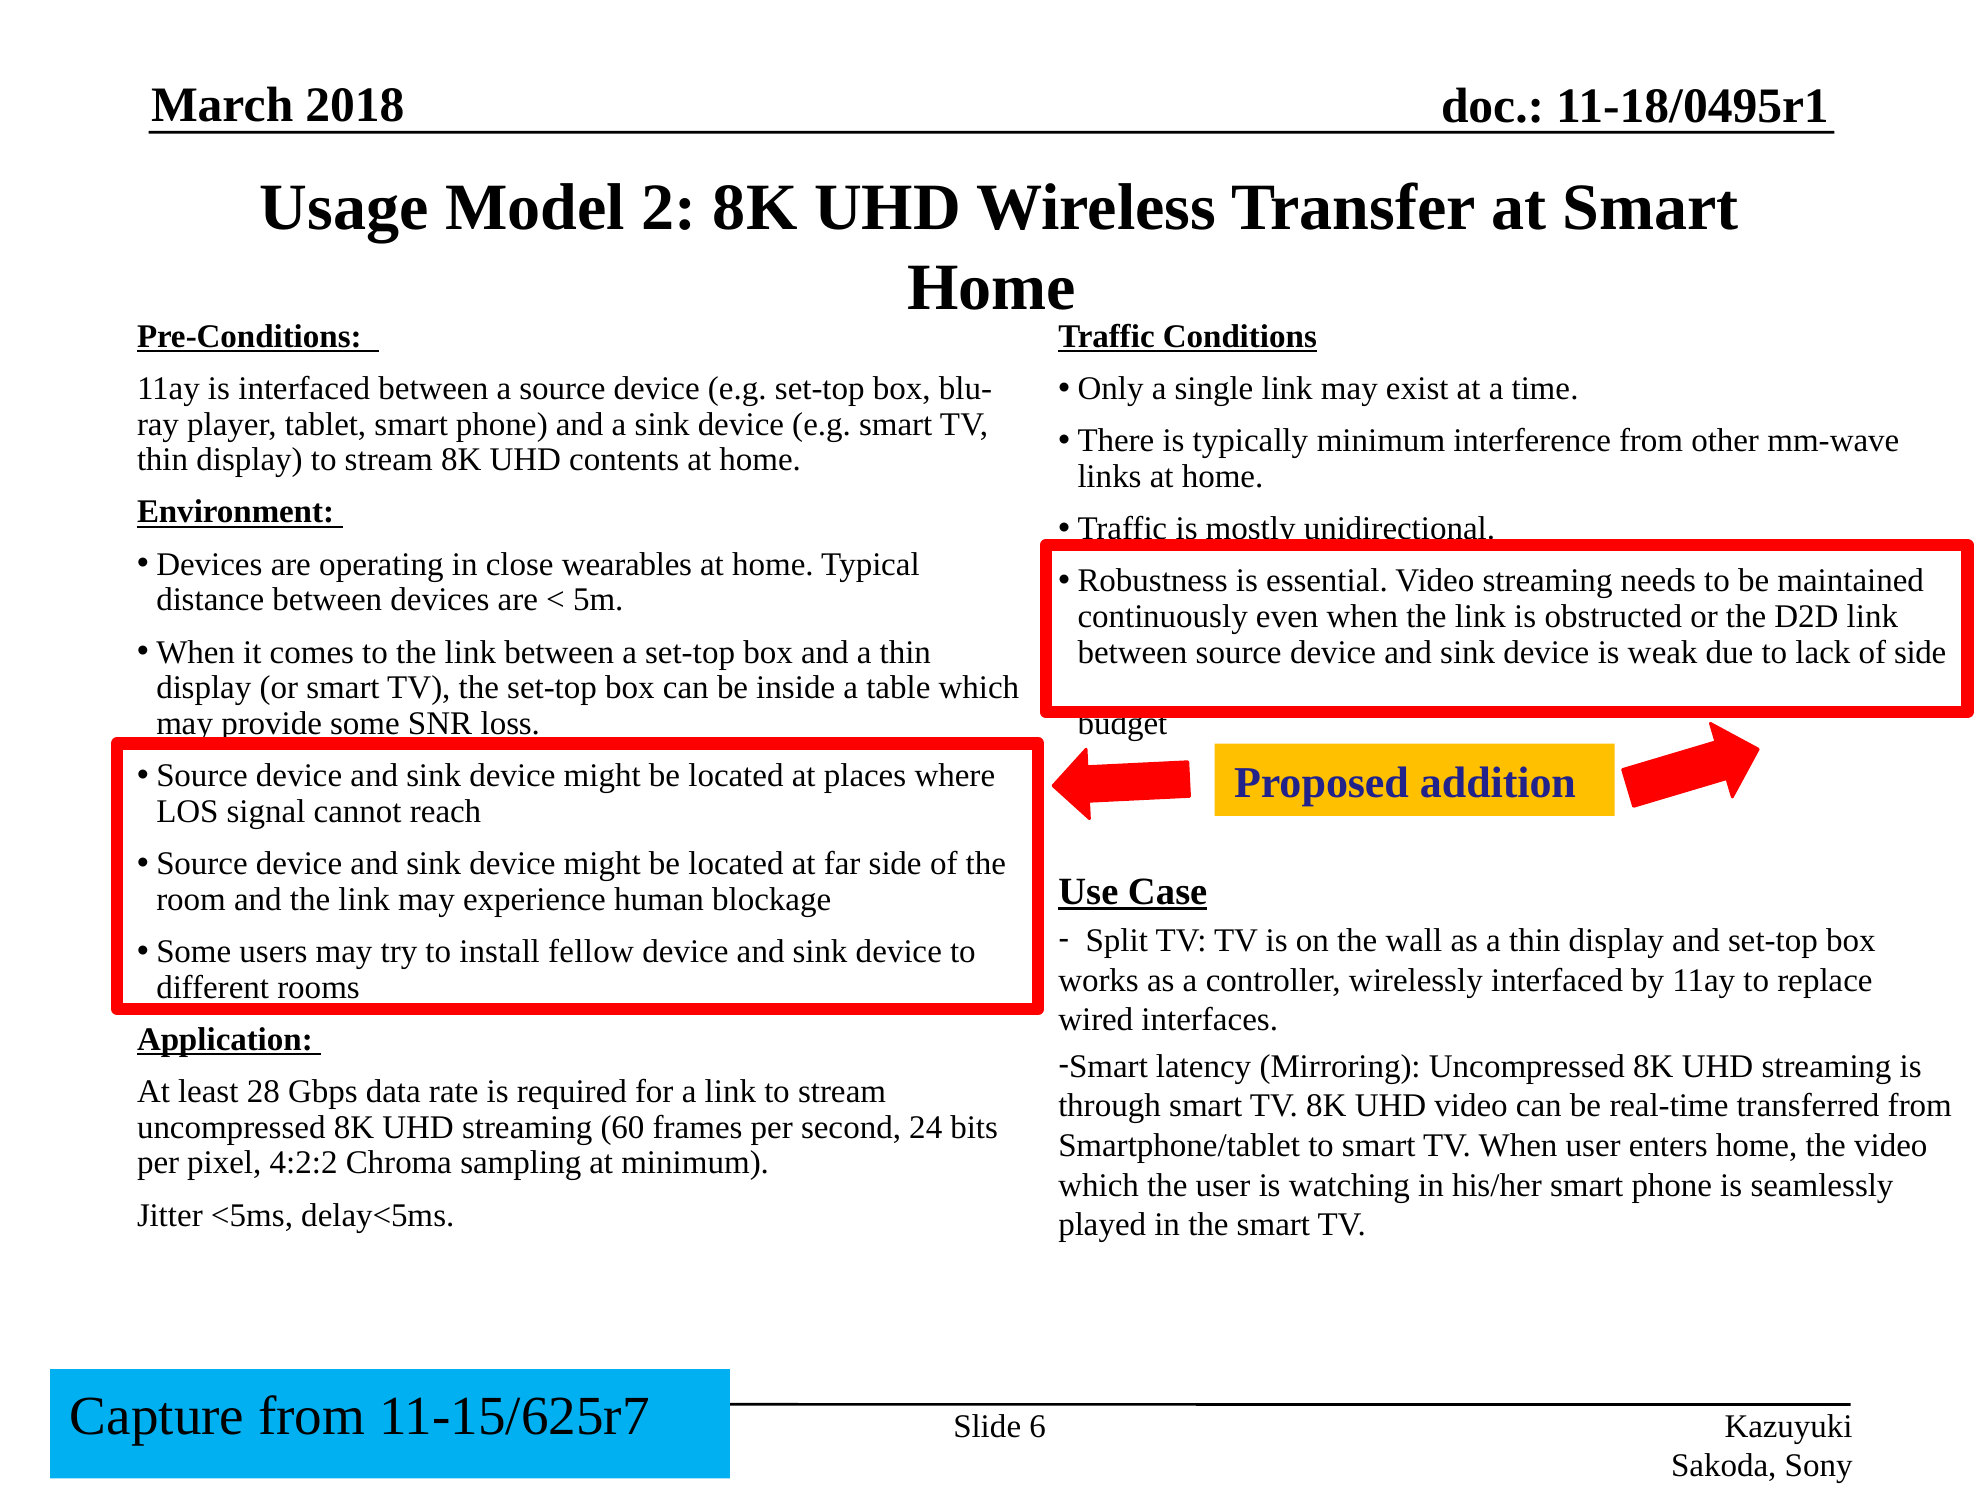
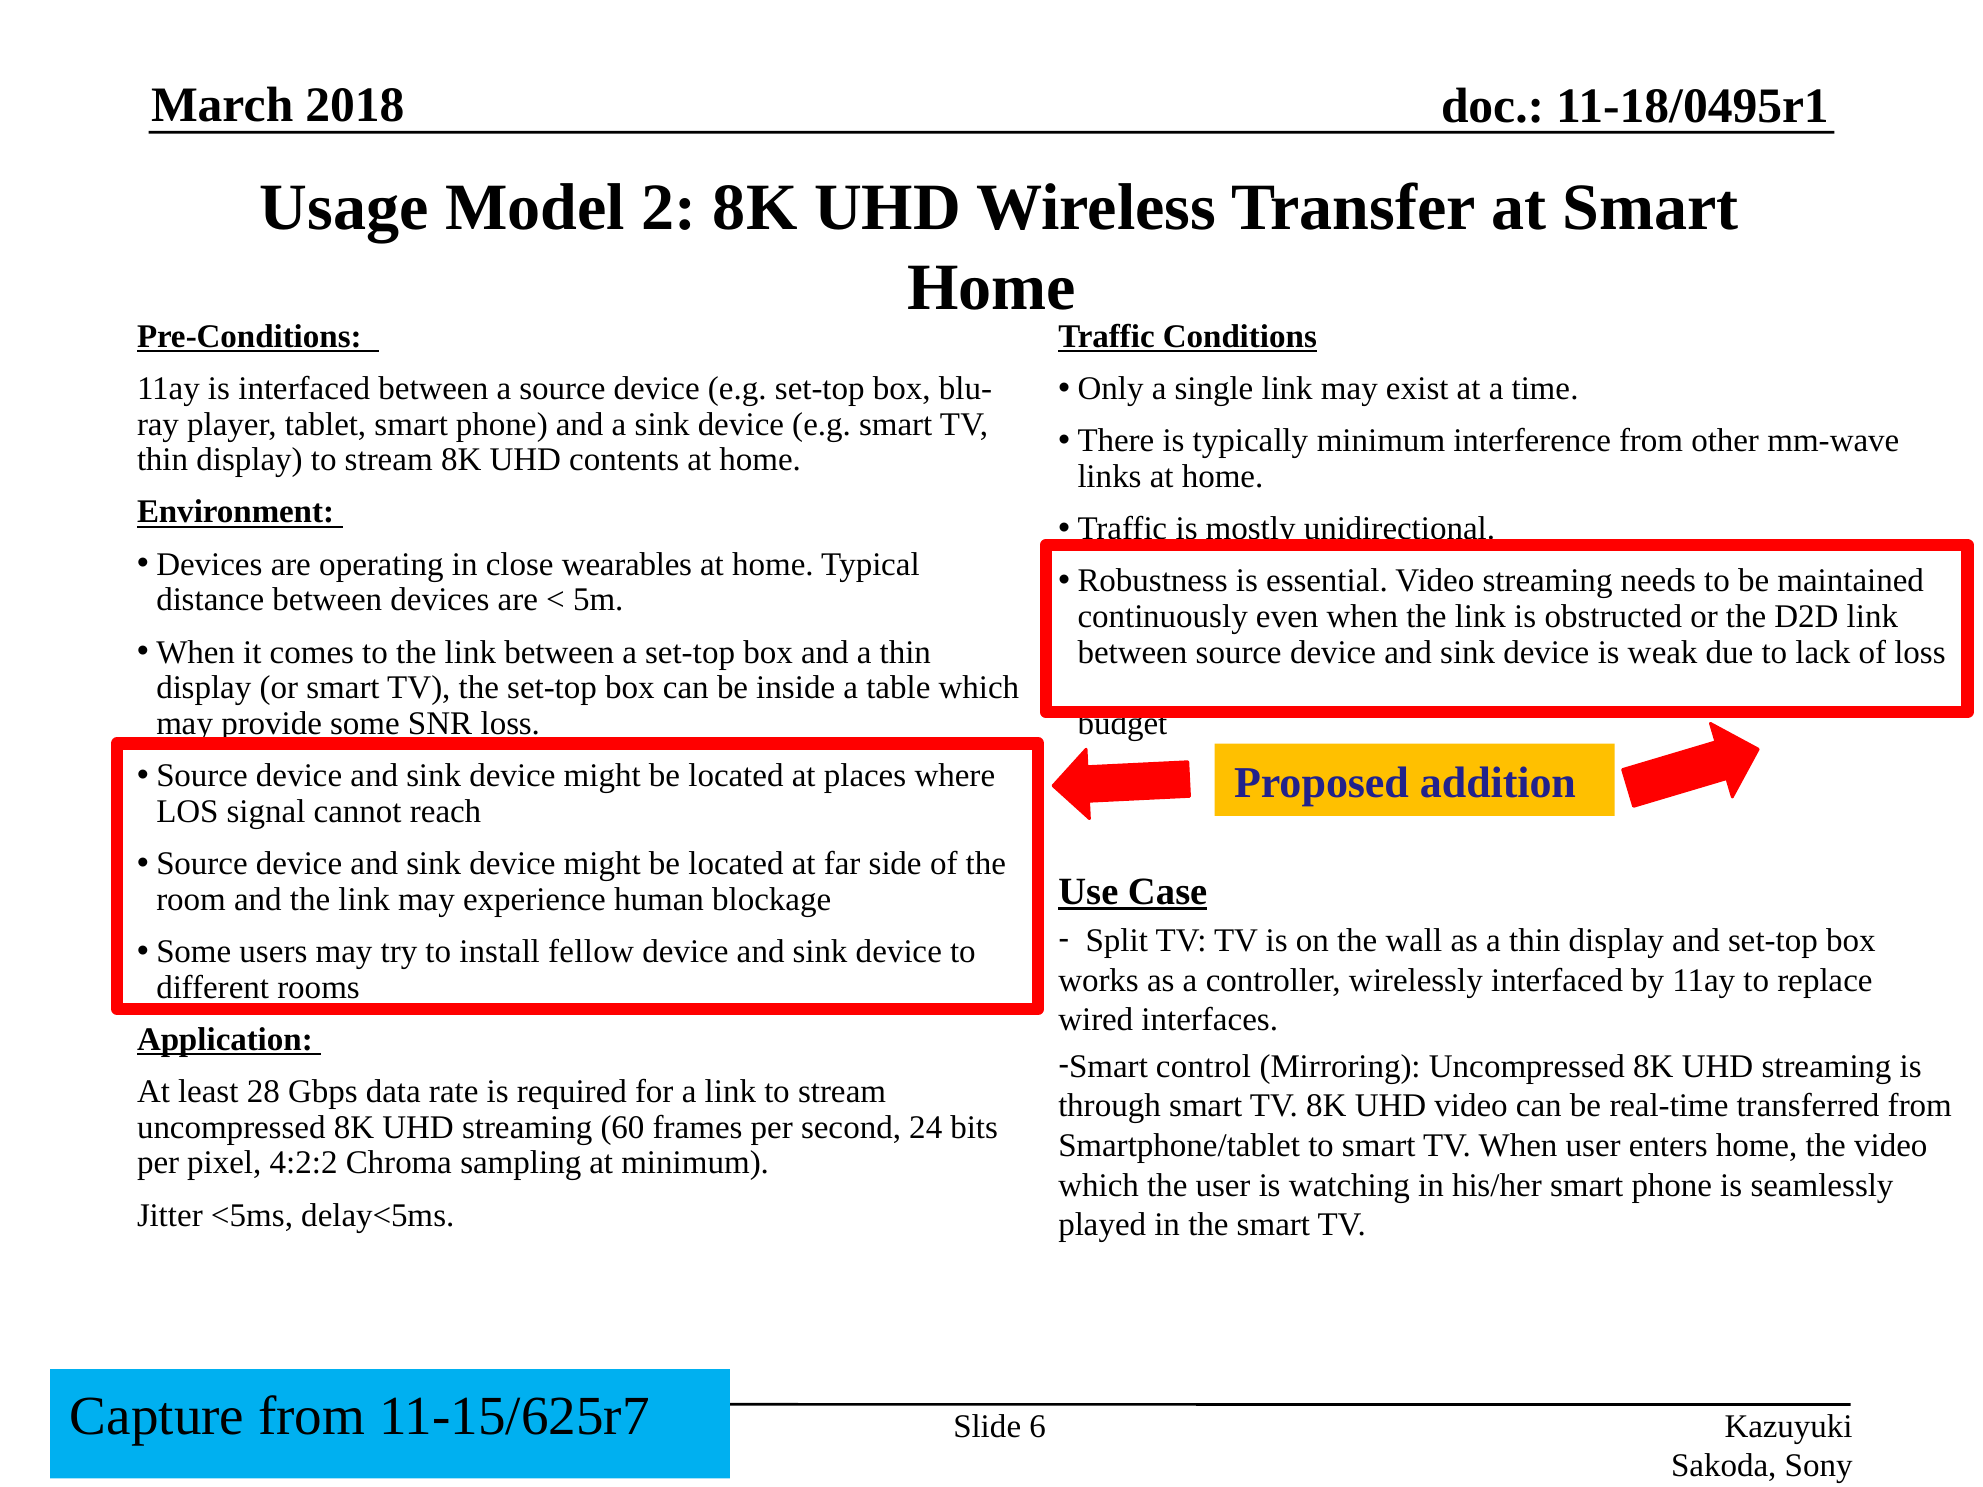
of side: side -> loss (1920, 652)
latency: latency -> control (1203, 1066)
